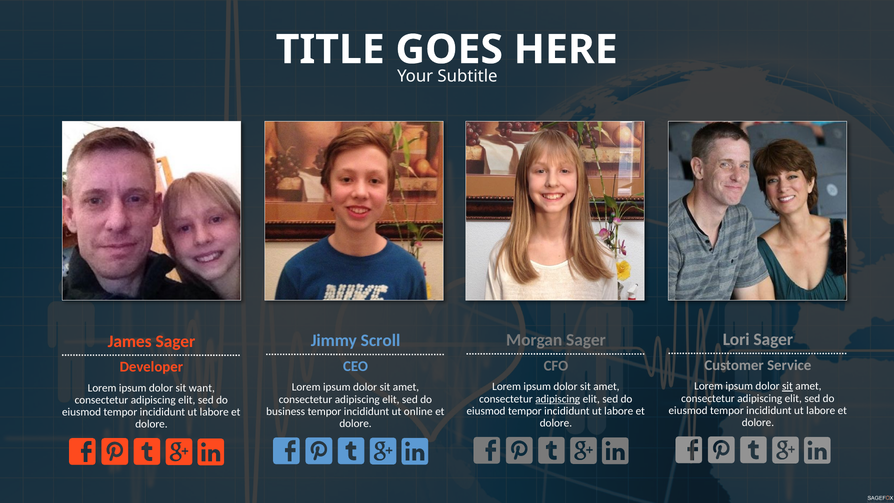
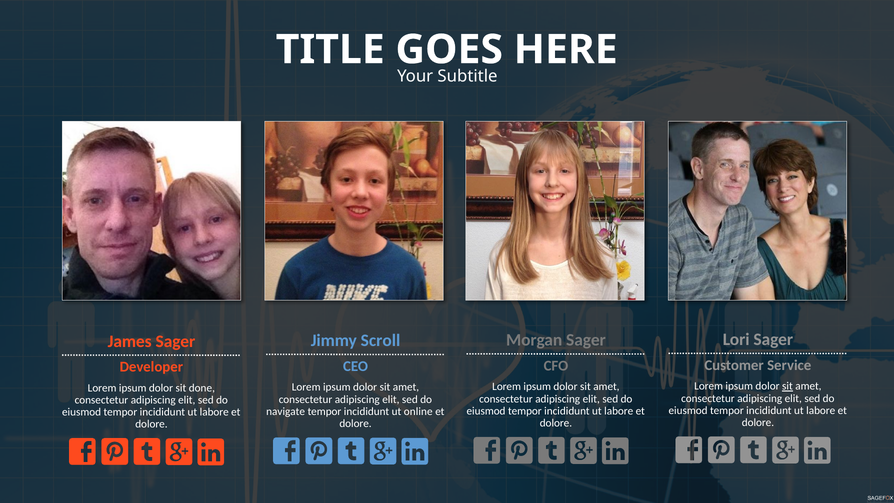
want: want -> done (202, 388)
adipiscing underline: present -> none (558, 399)
business: business -> navigate (286, 411)
